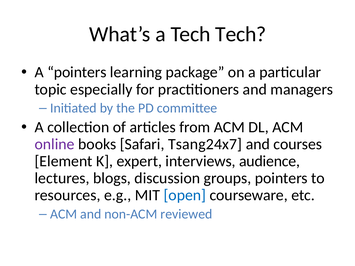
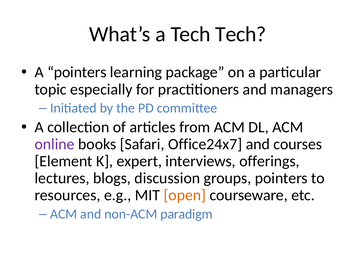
Tsang24x7: Tsang24x7 -> Office24x7 (205, 144)
audience: audience -> offerings (269, 161)
open colour: blue -> orange (185, 195)
reviewed: reviewed -> paradigm (187, 214)
